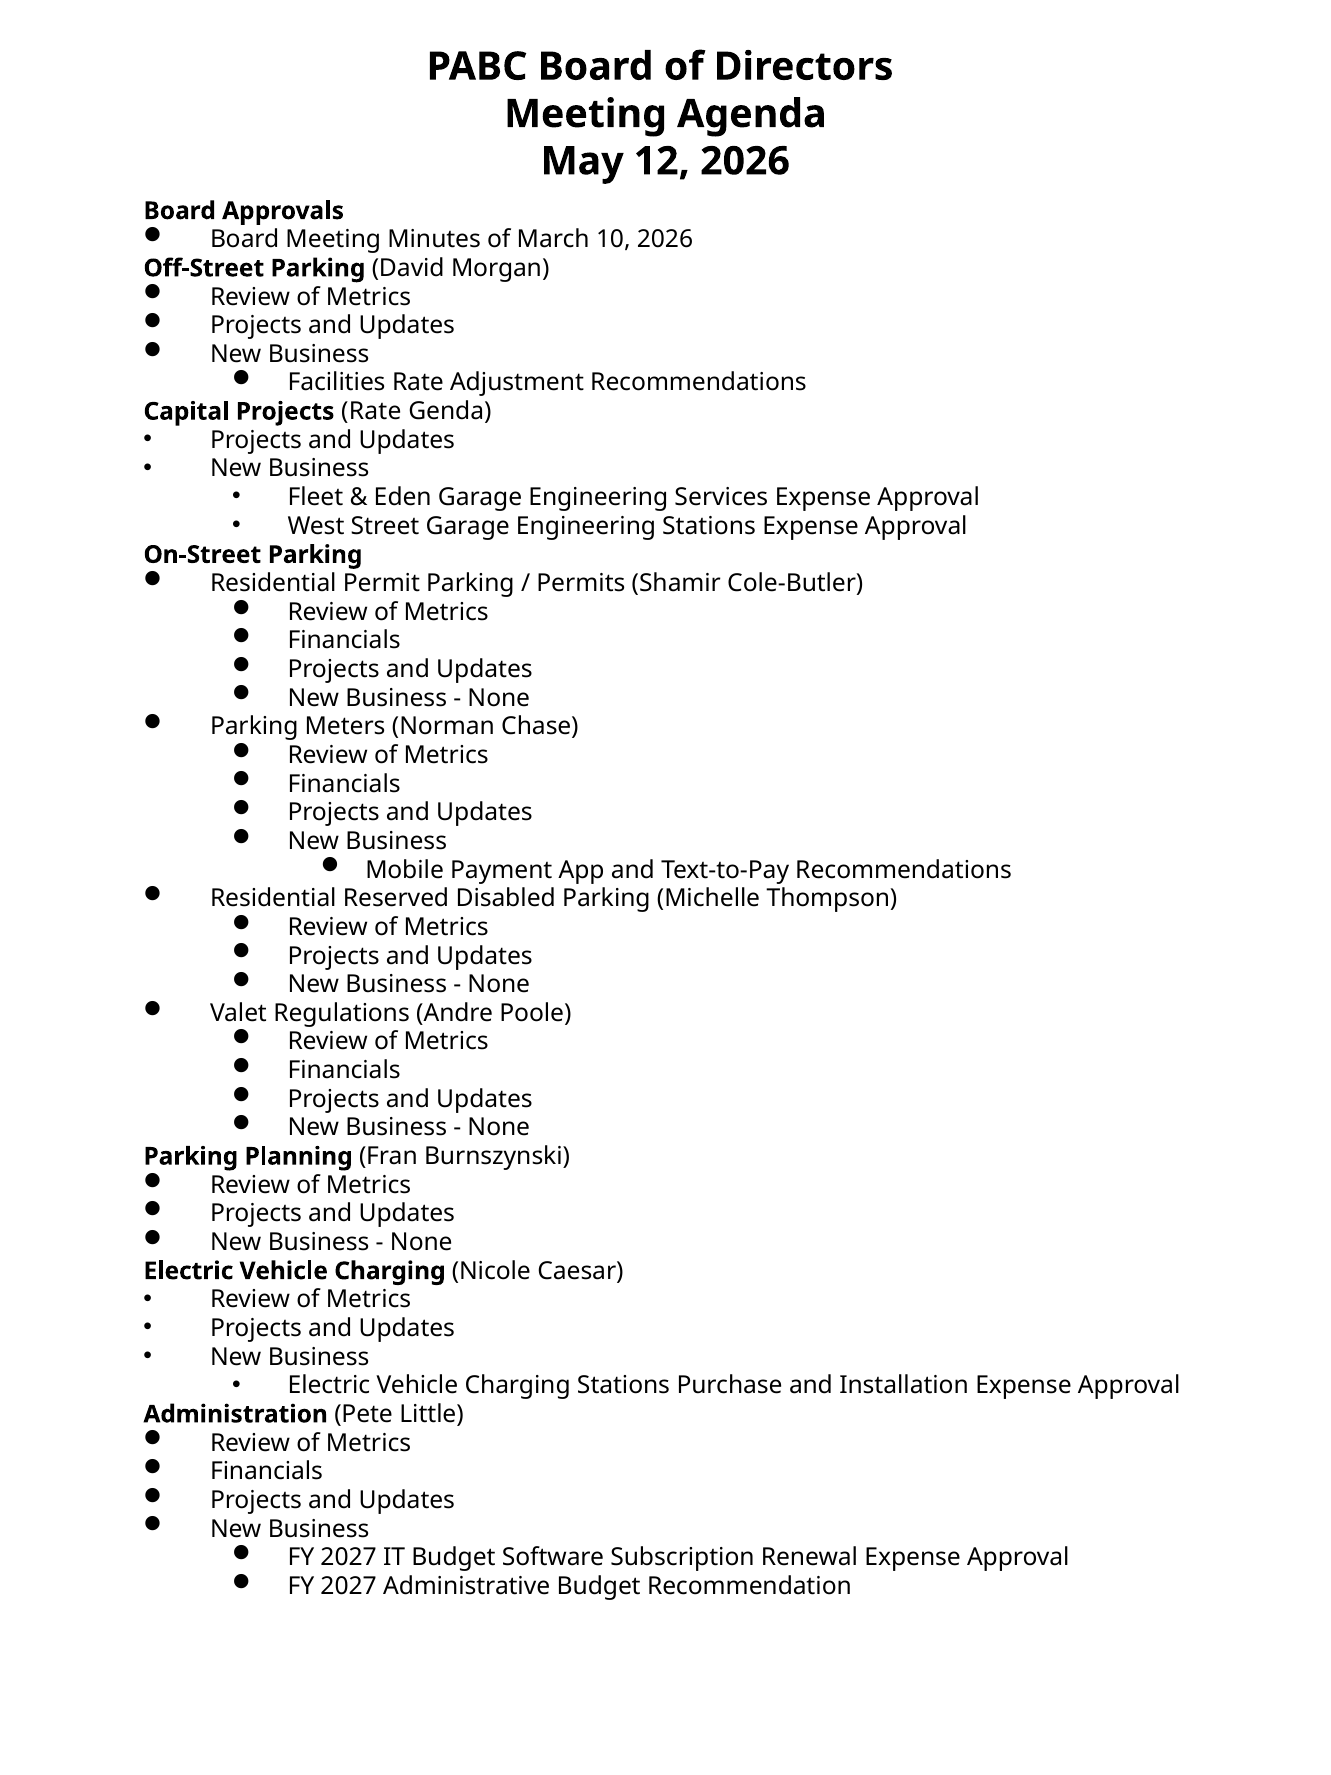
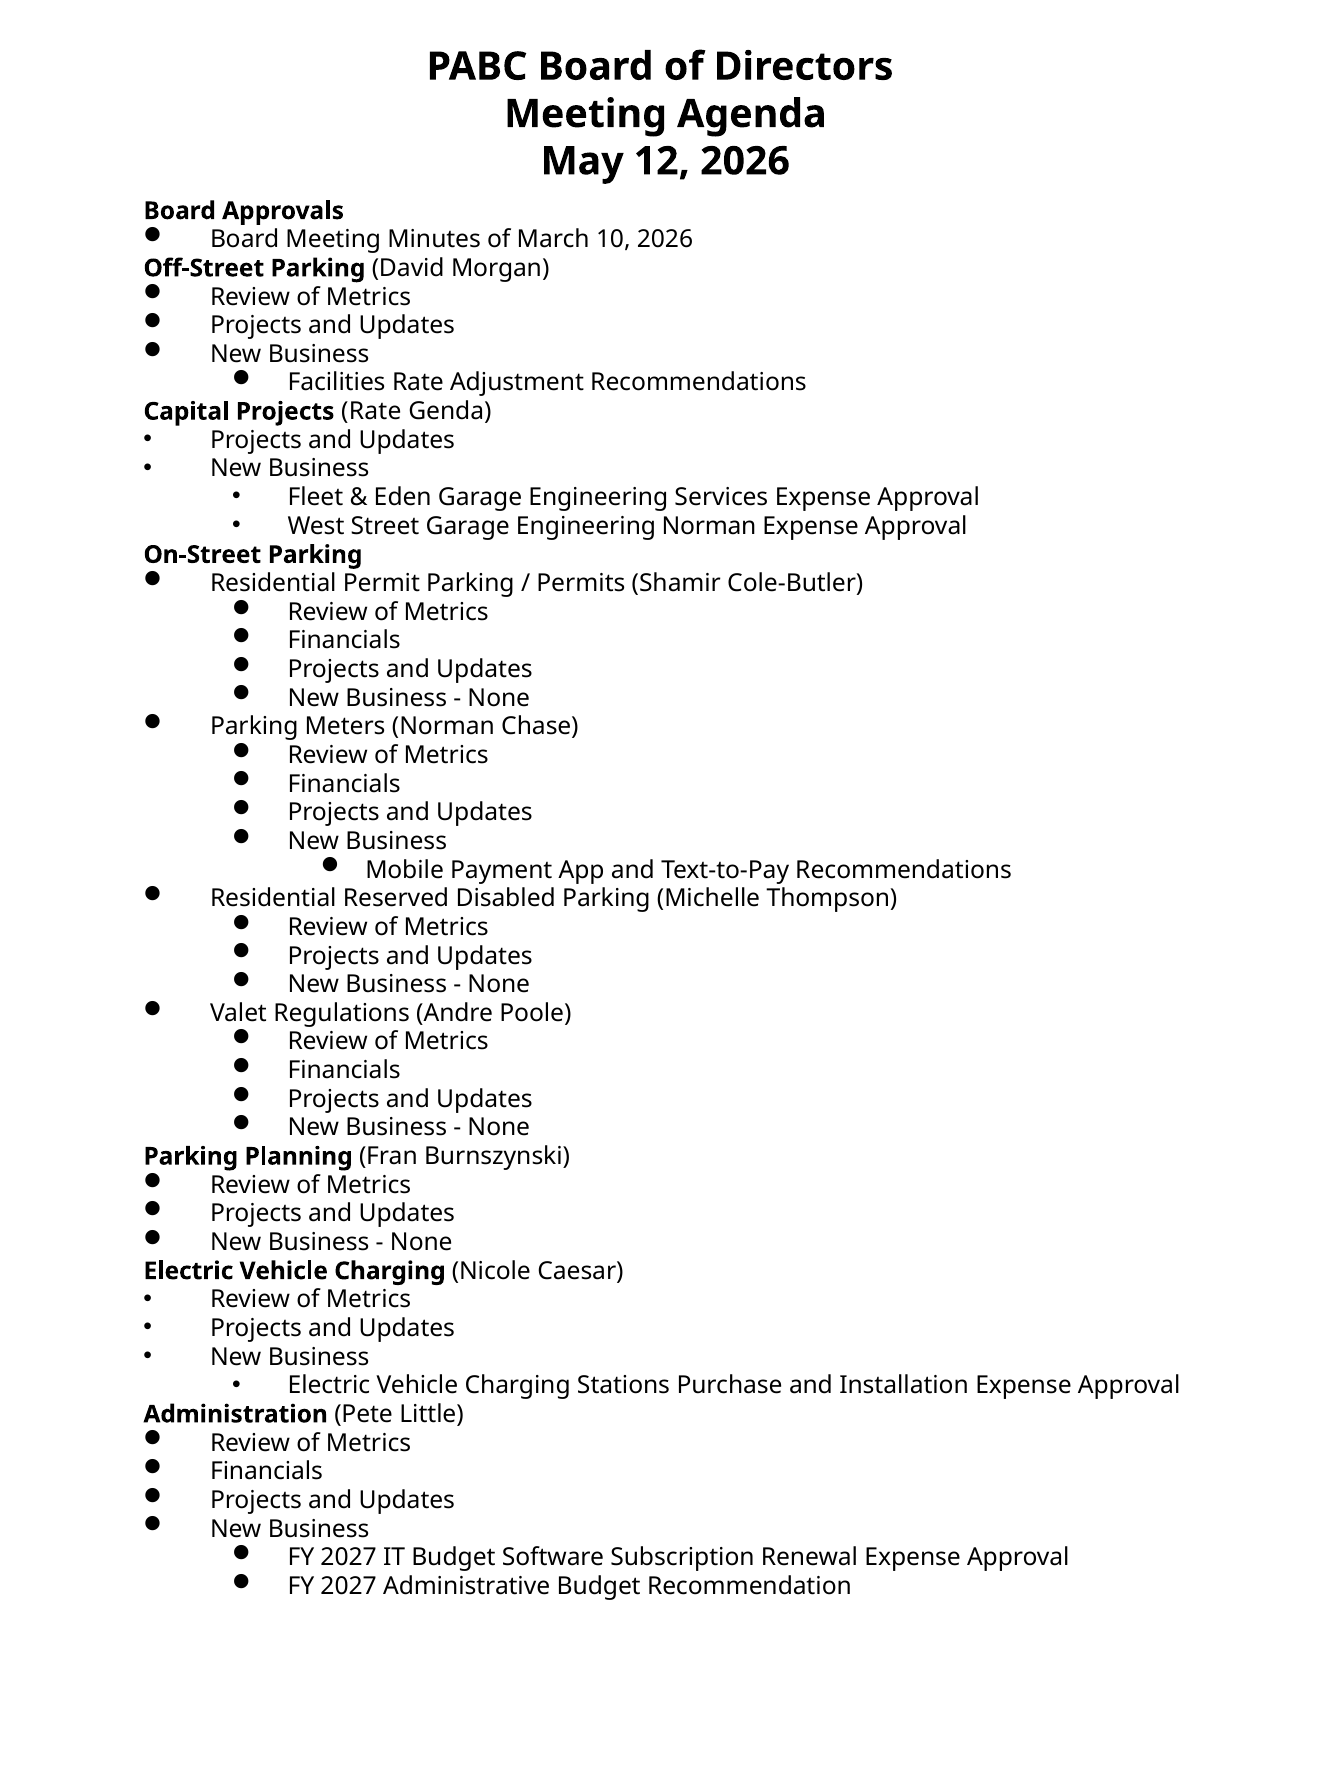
Engineering Stations: Stations -> Norman (709, 526)
